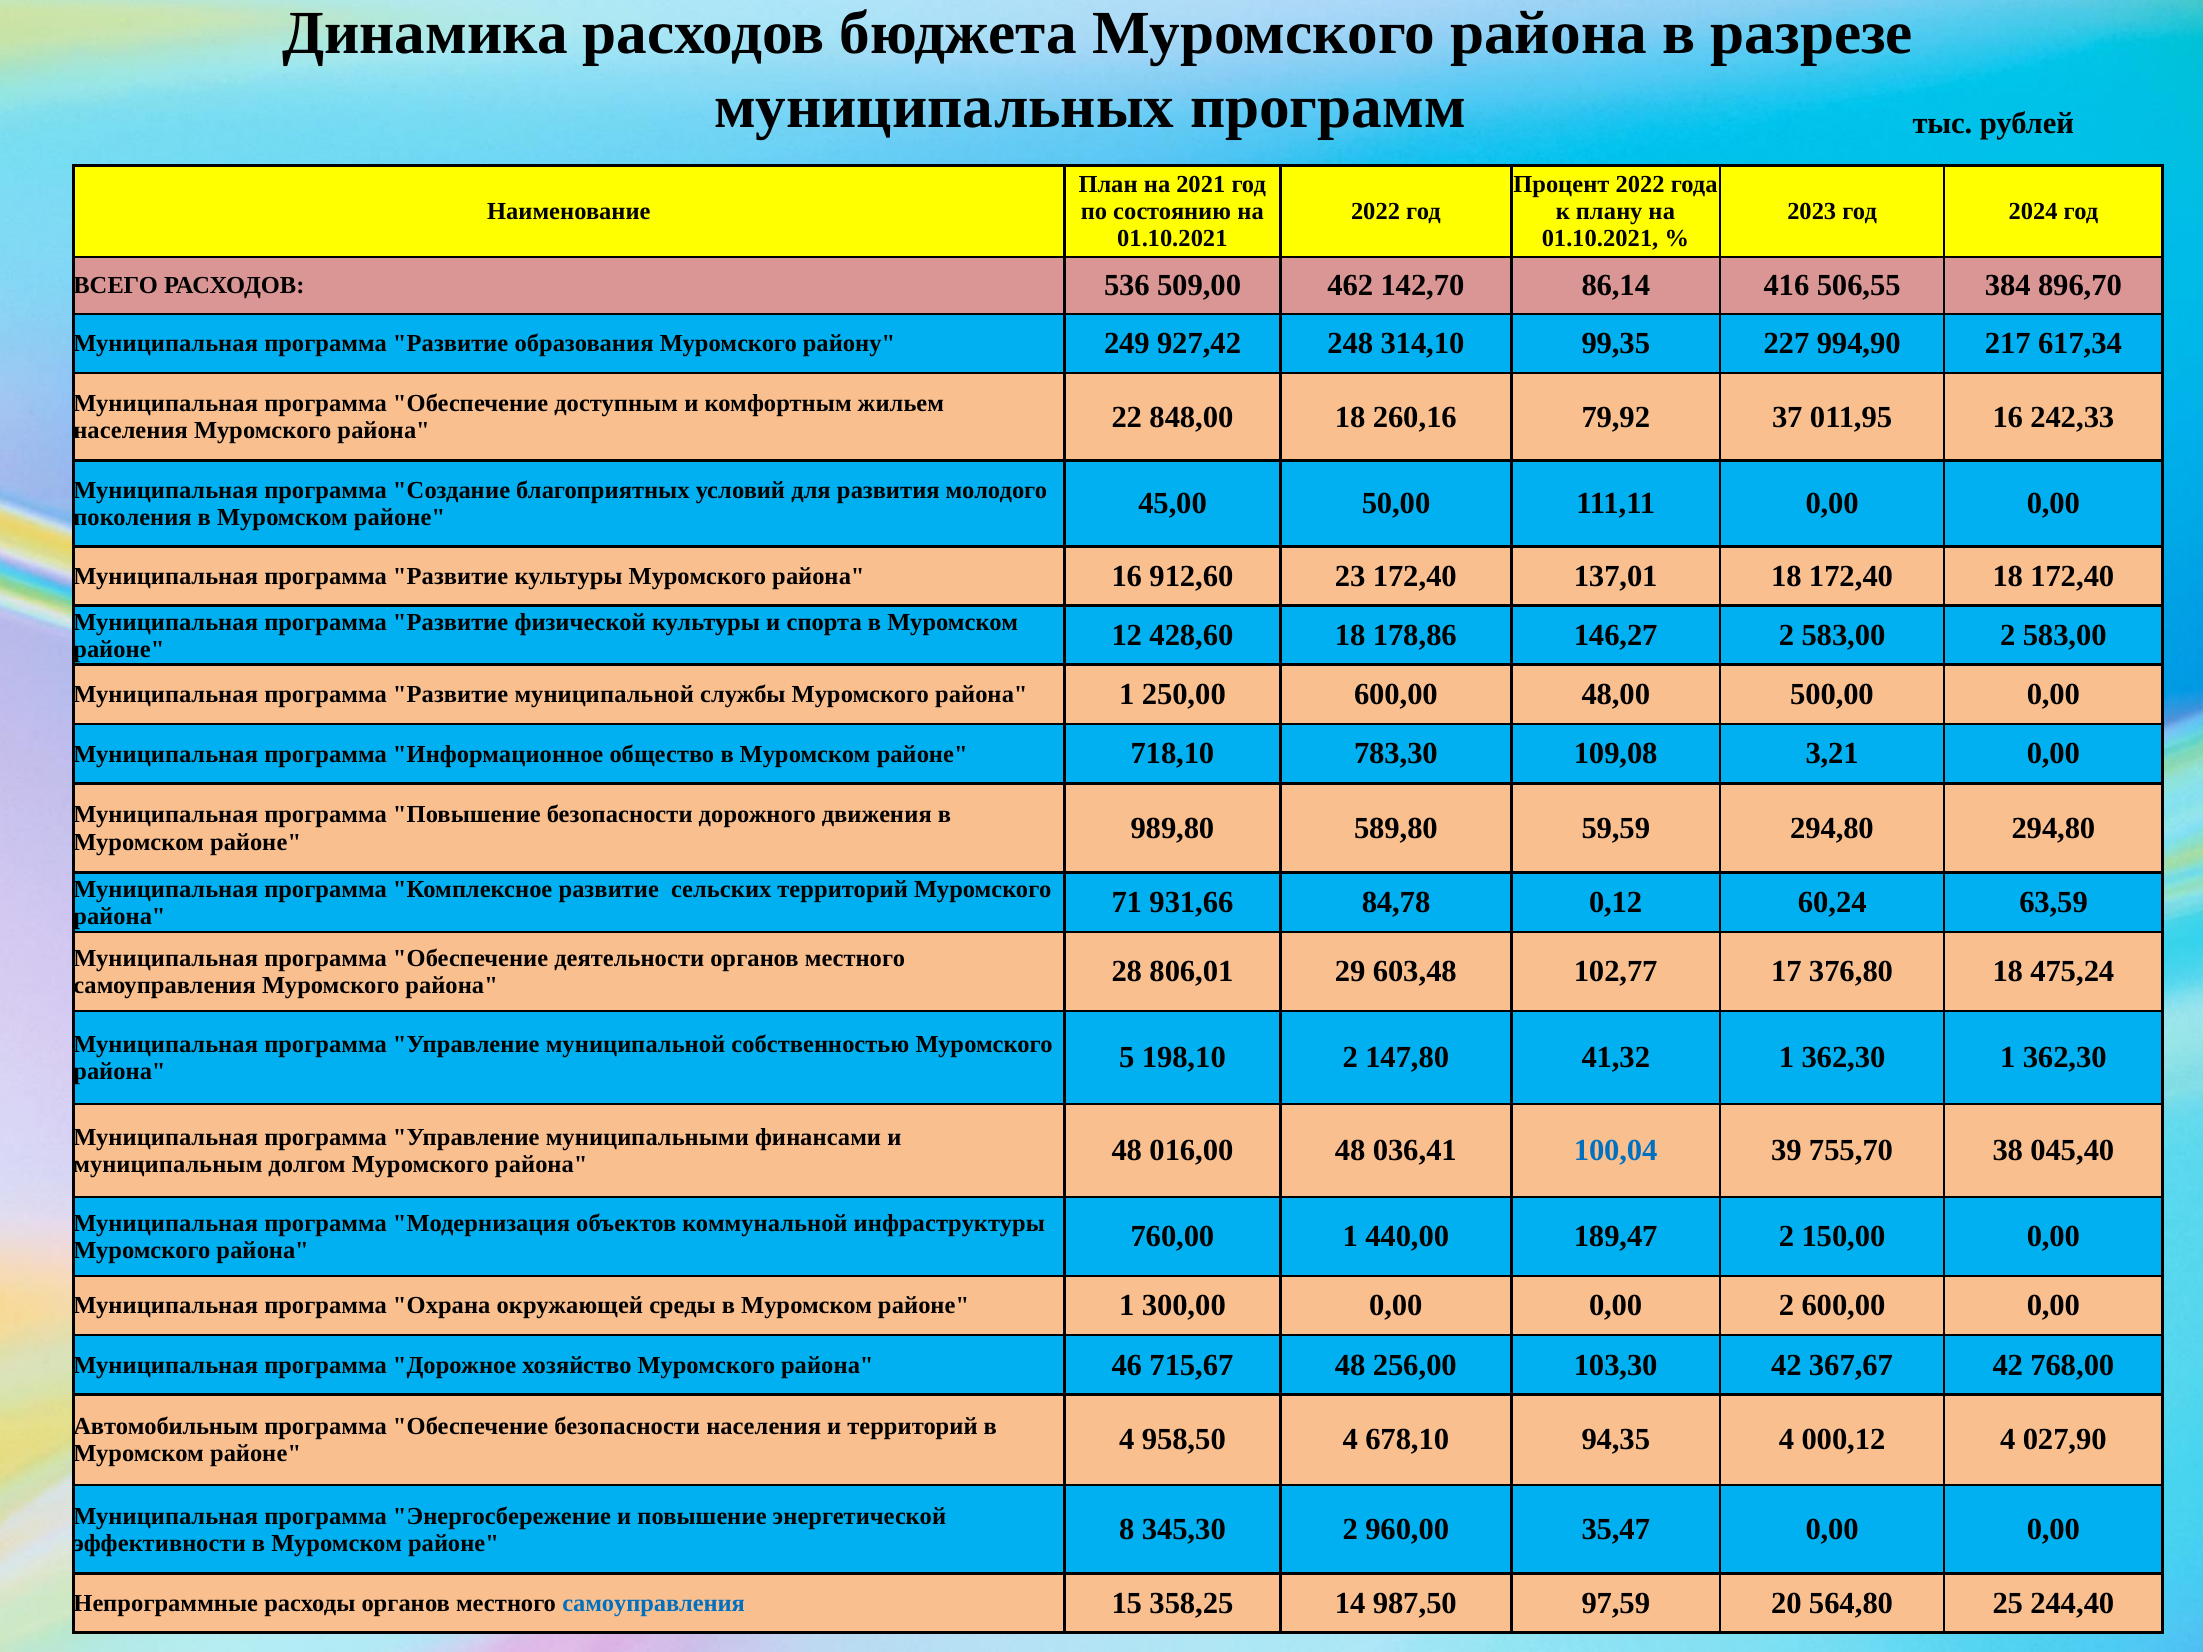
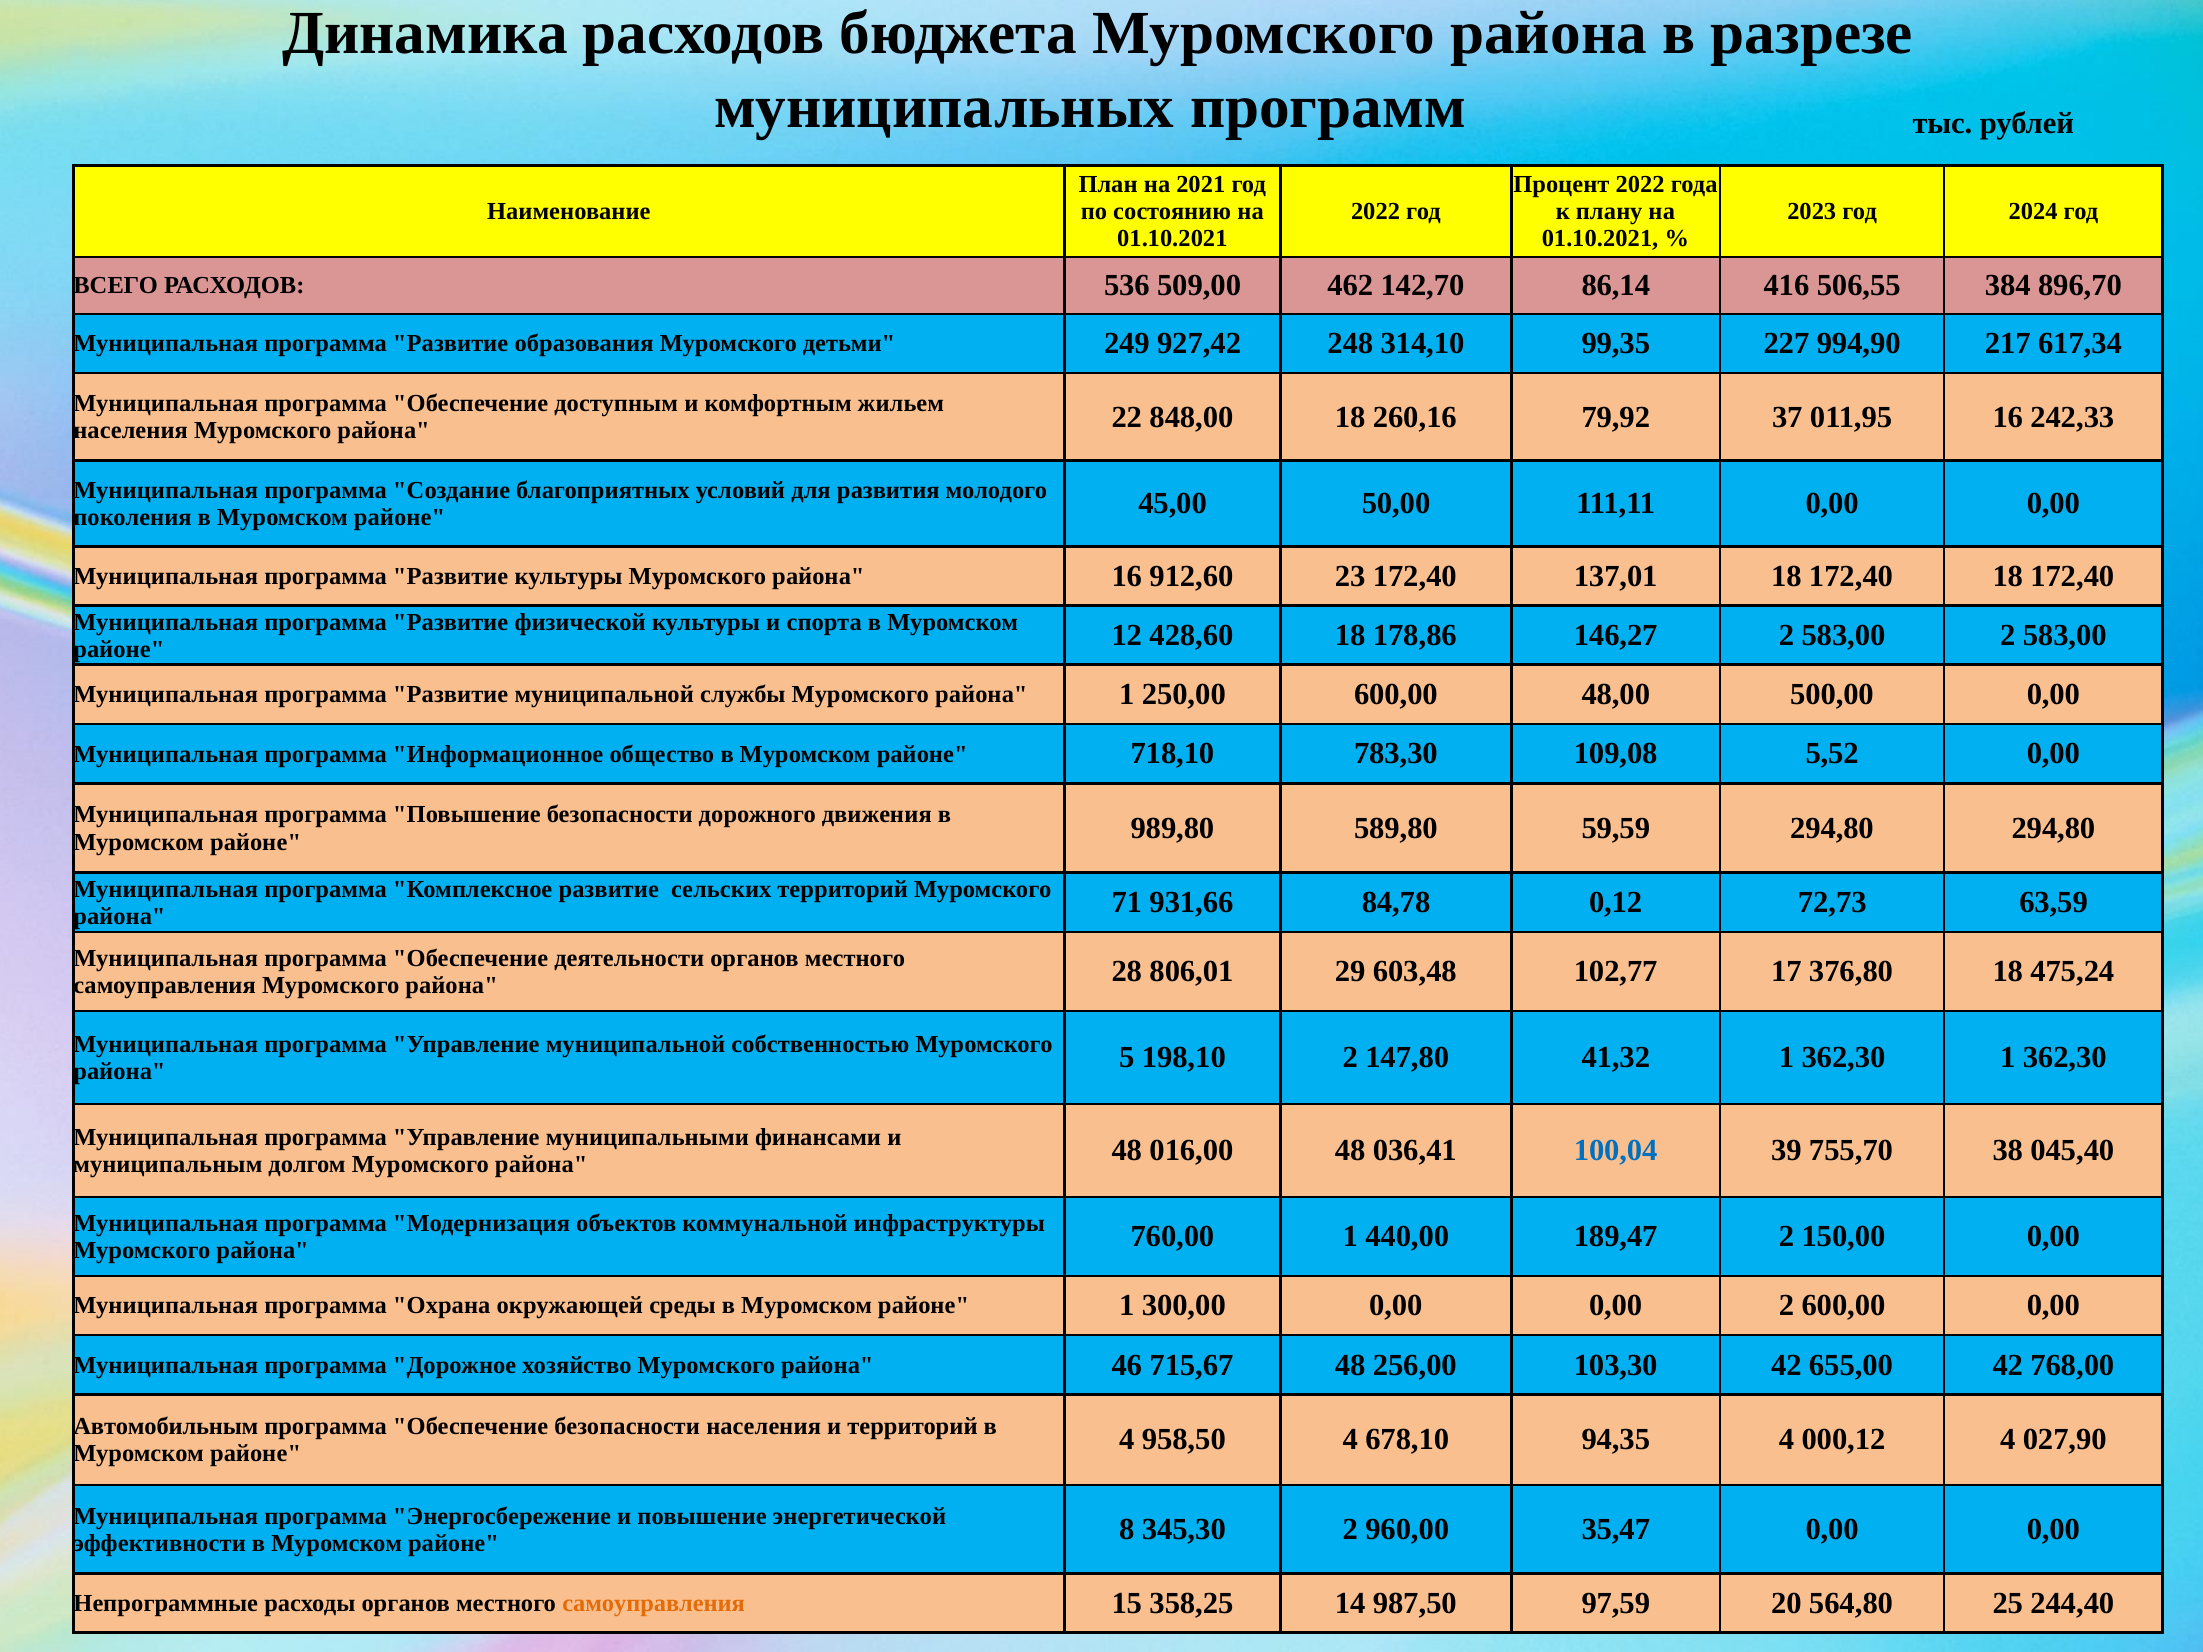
району: району -> детьми (849, 344)
3,21: 3,21 -> 5,52 (1832, 754)
60,24: 60,24 -> 72,73 (1832, 903)
367,67: 367,67 -> 655,00 (1851, 1365)
самоуправления colour: blue -> orange (654, 1604)
